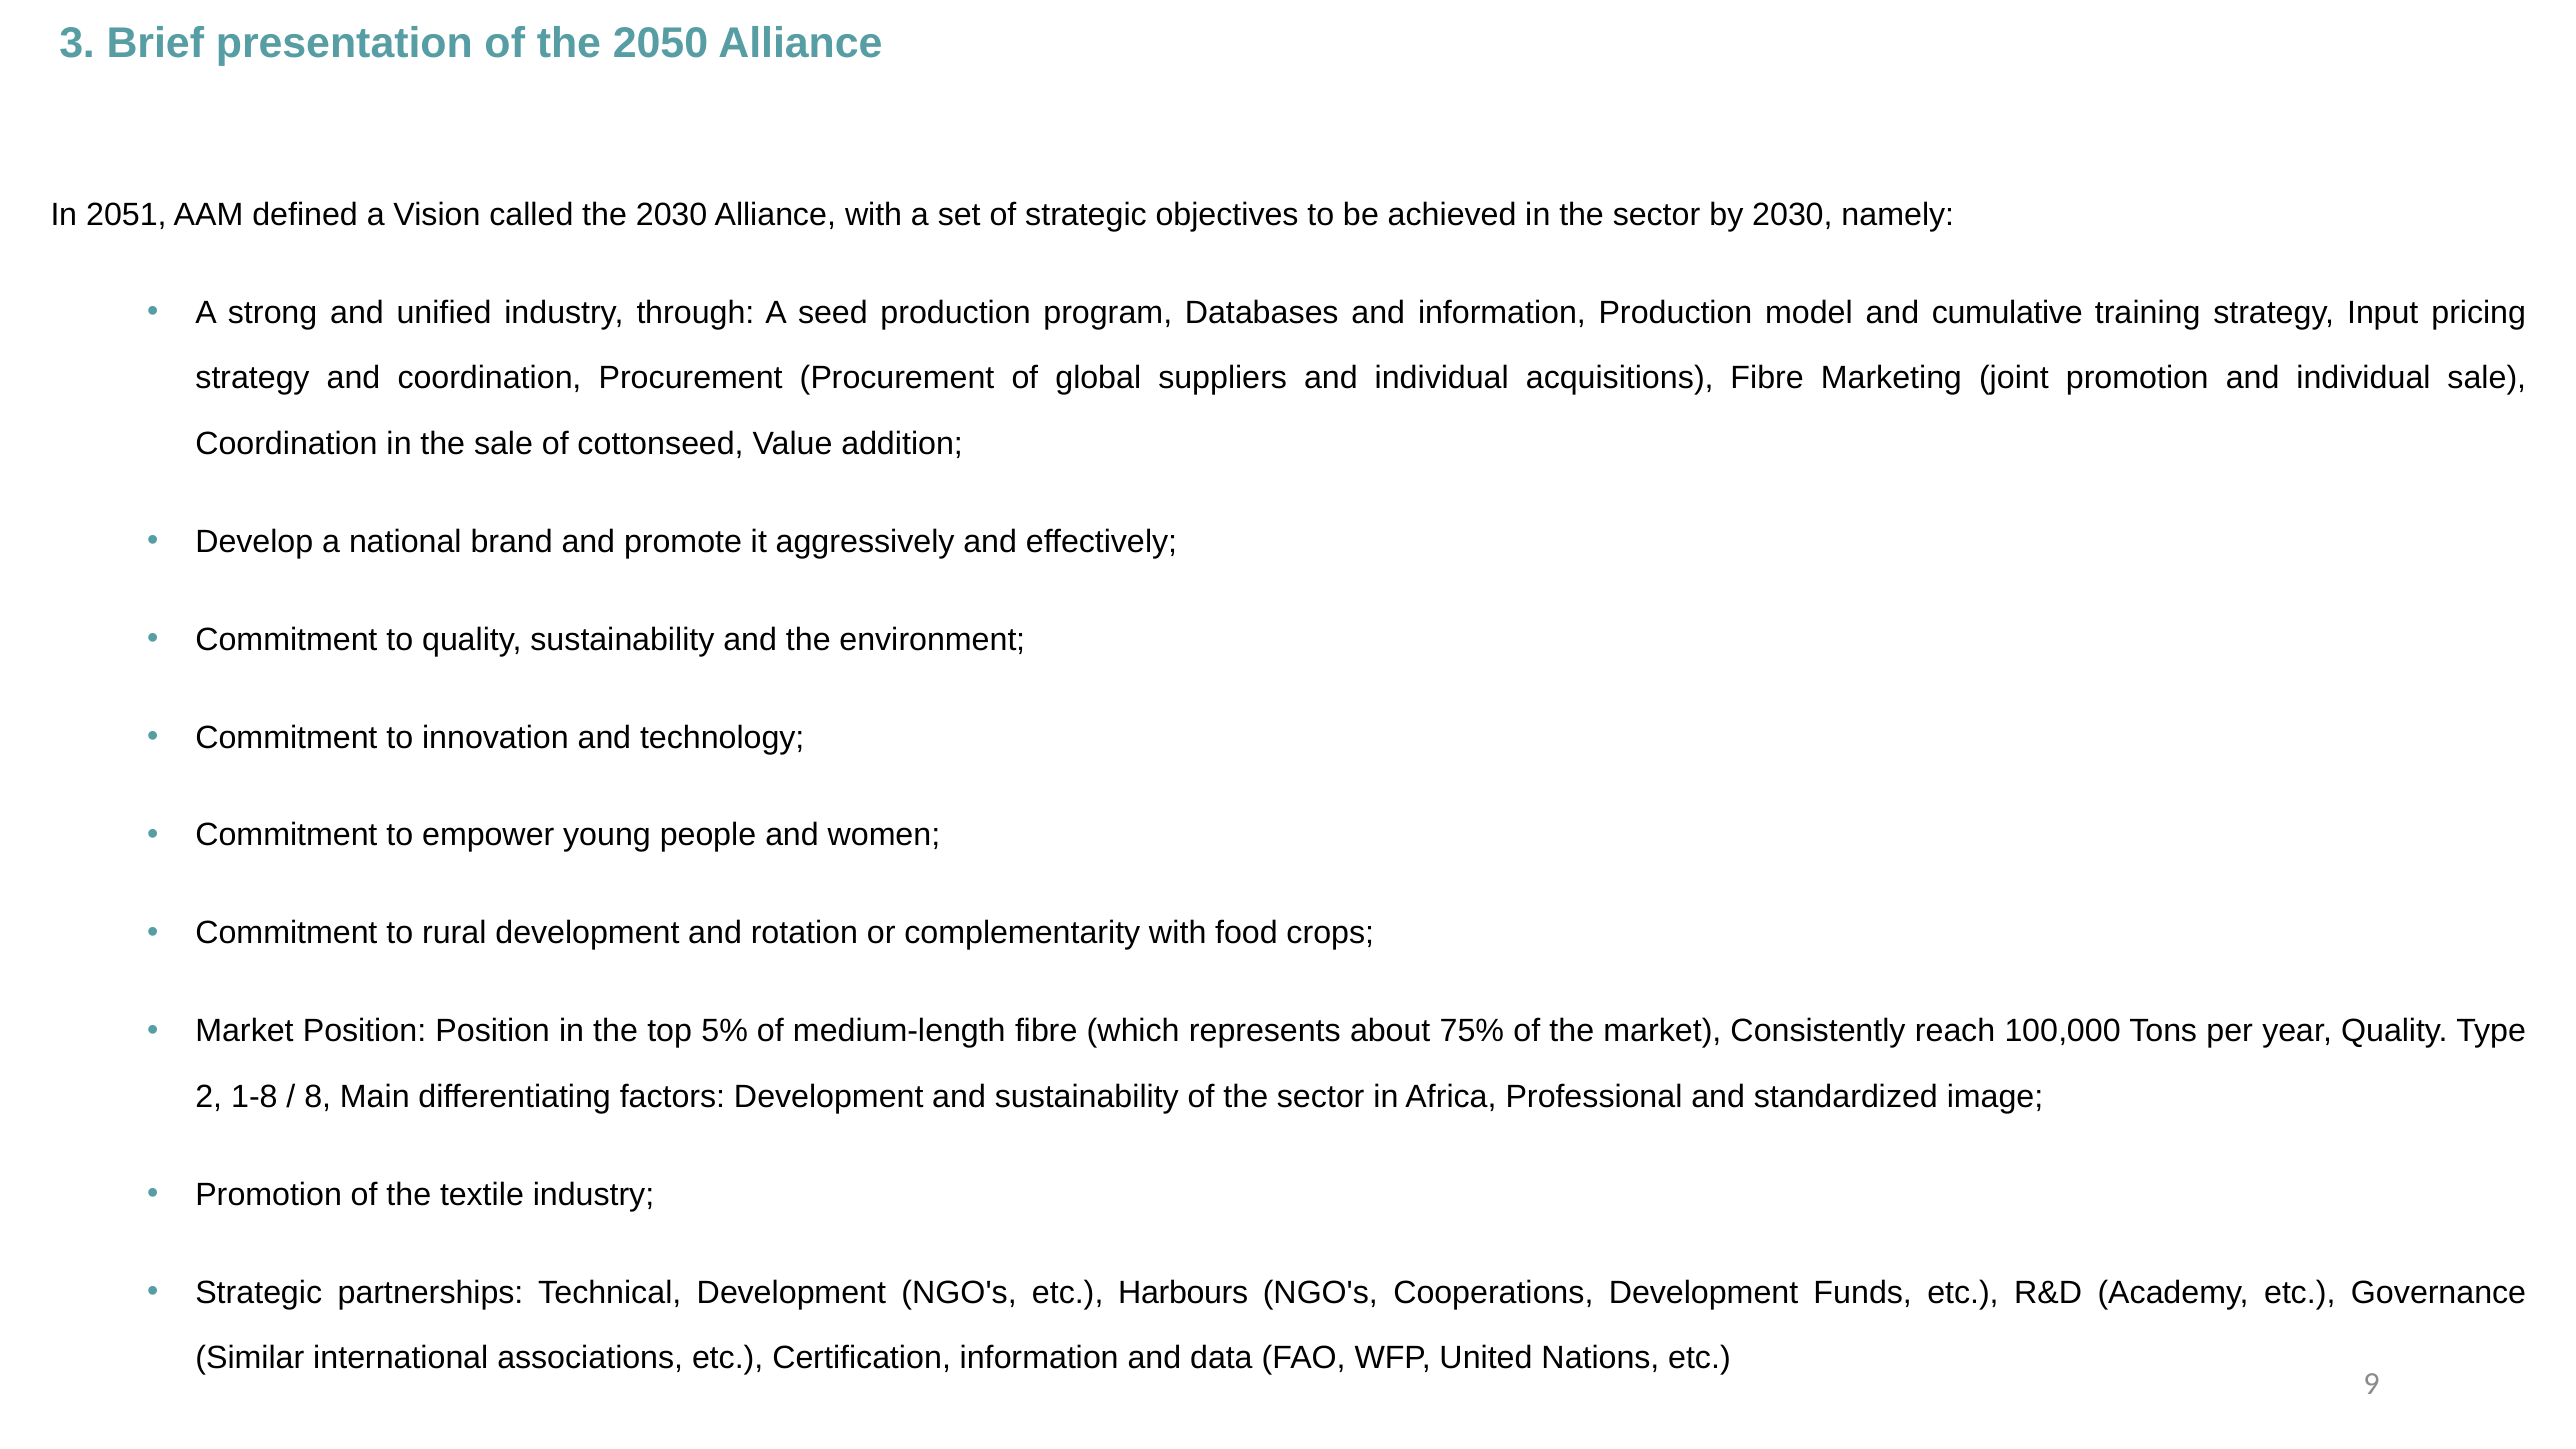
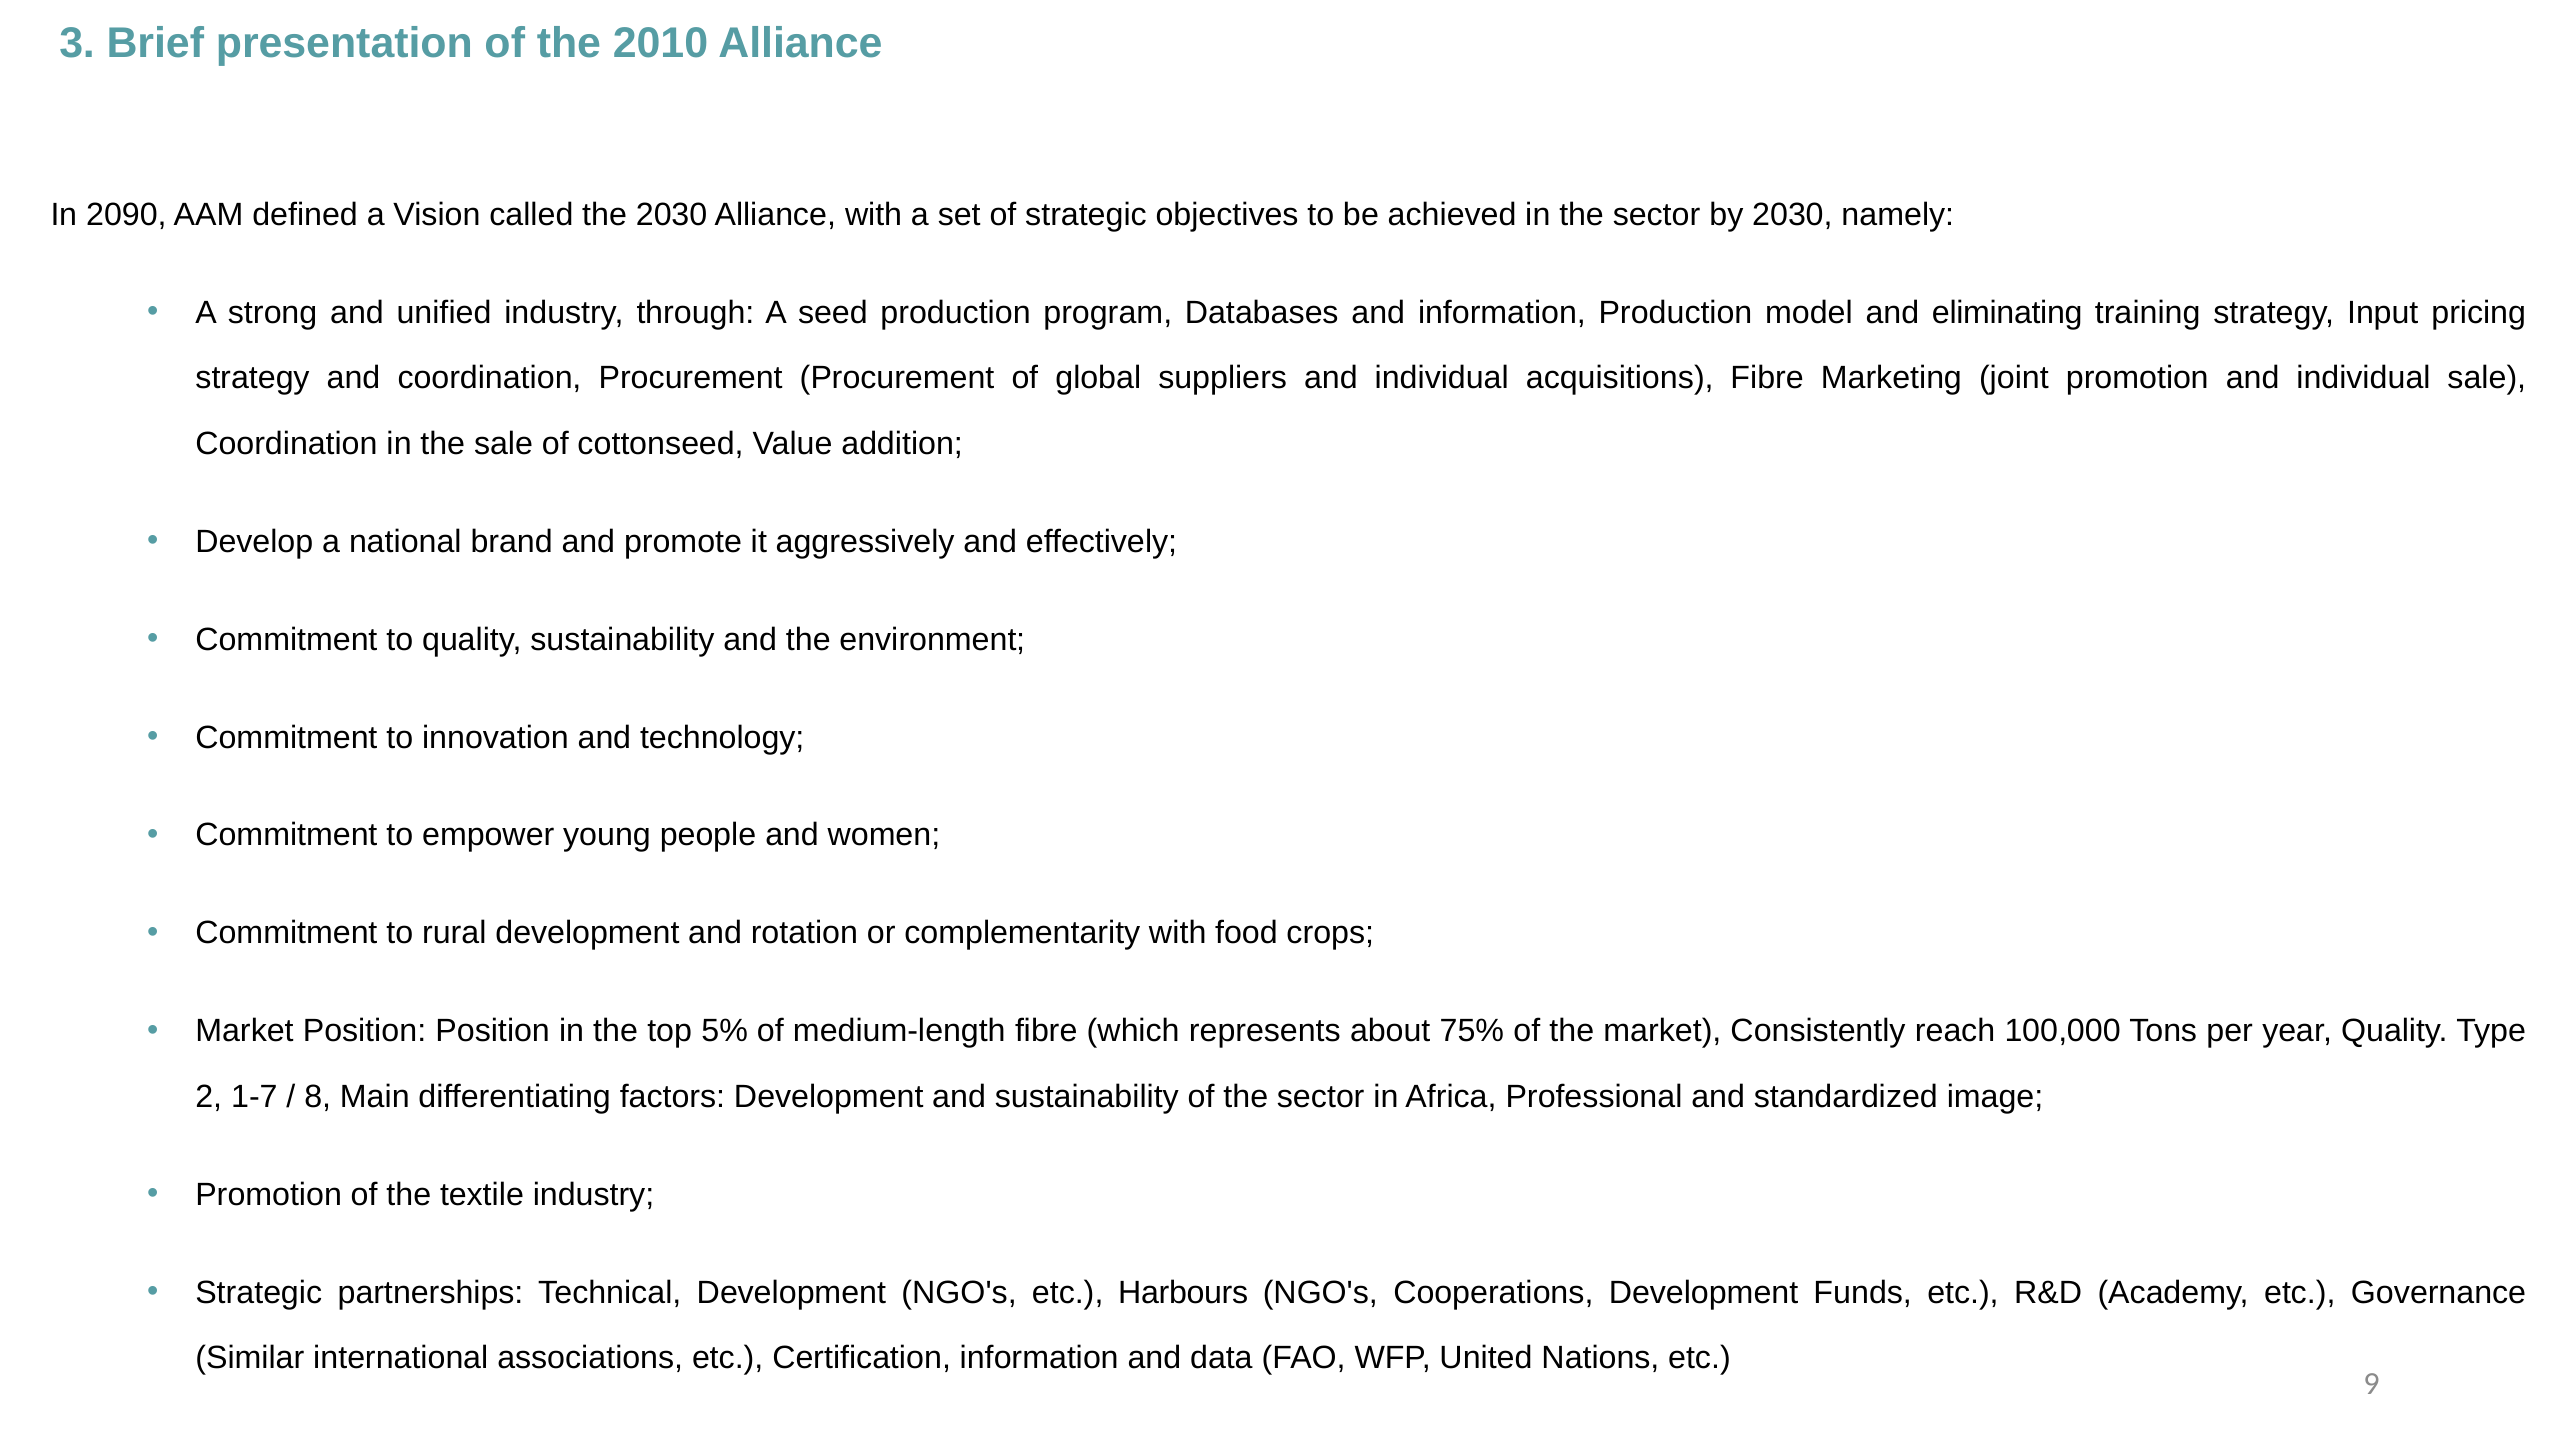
2050: 2050 -> 2010 (660, 43)
2051: 2051 -> 2090 (126, 215)
cumulative: cumulative -> eliminating (2007, 312)
1-8: 1-8 -> 1-7 (254, 1097)
